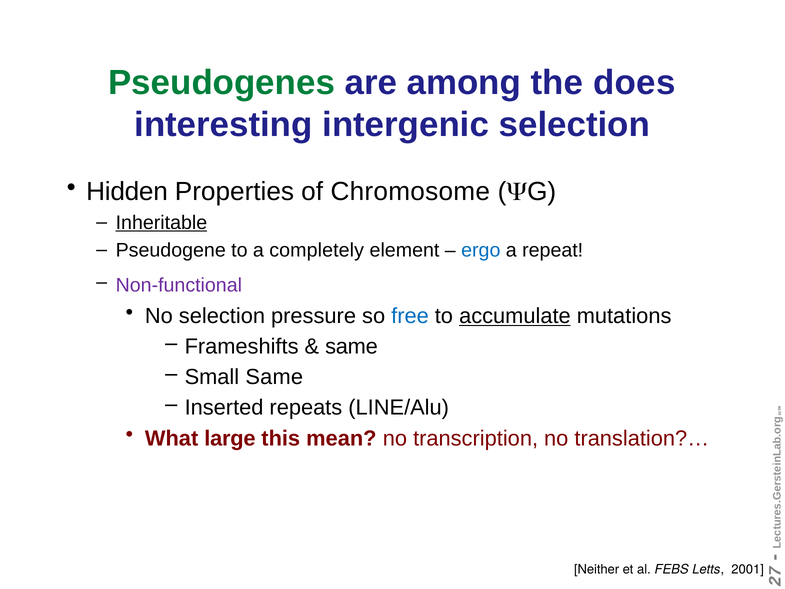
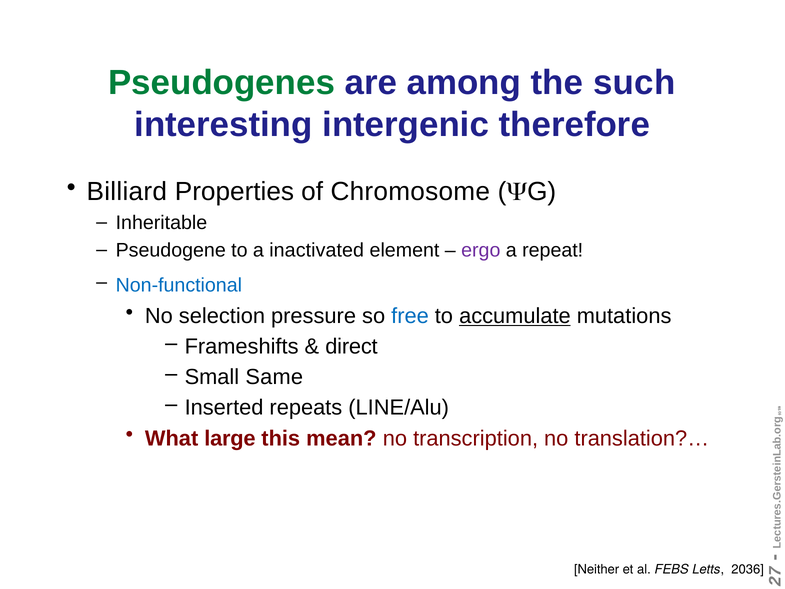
does: does -> such (634, 83)
intergenic selection: selection -> therefore (574, 125)
Hidden: Hidden -> Billiard (127, 192)
Inheritable underline: present -> none (161, 223)
completely: completely -> inactivated (317, 250)
ergo colour: blue -> purple (481, 250)
Non-functional colour: purple -> blue (179, 285)
same: same -> direct (351, 347)
2001: 2001 -> 2036 (748, 569)
